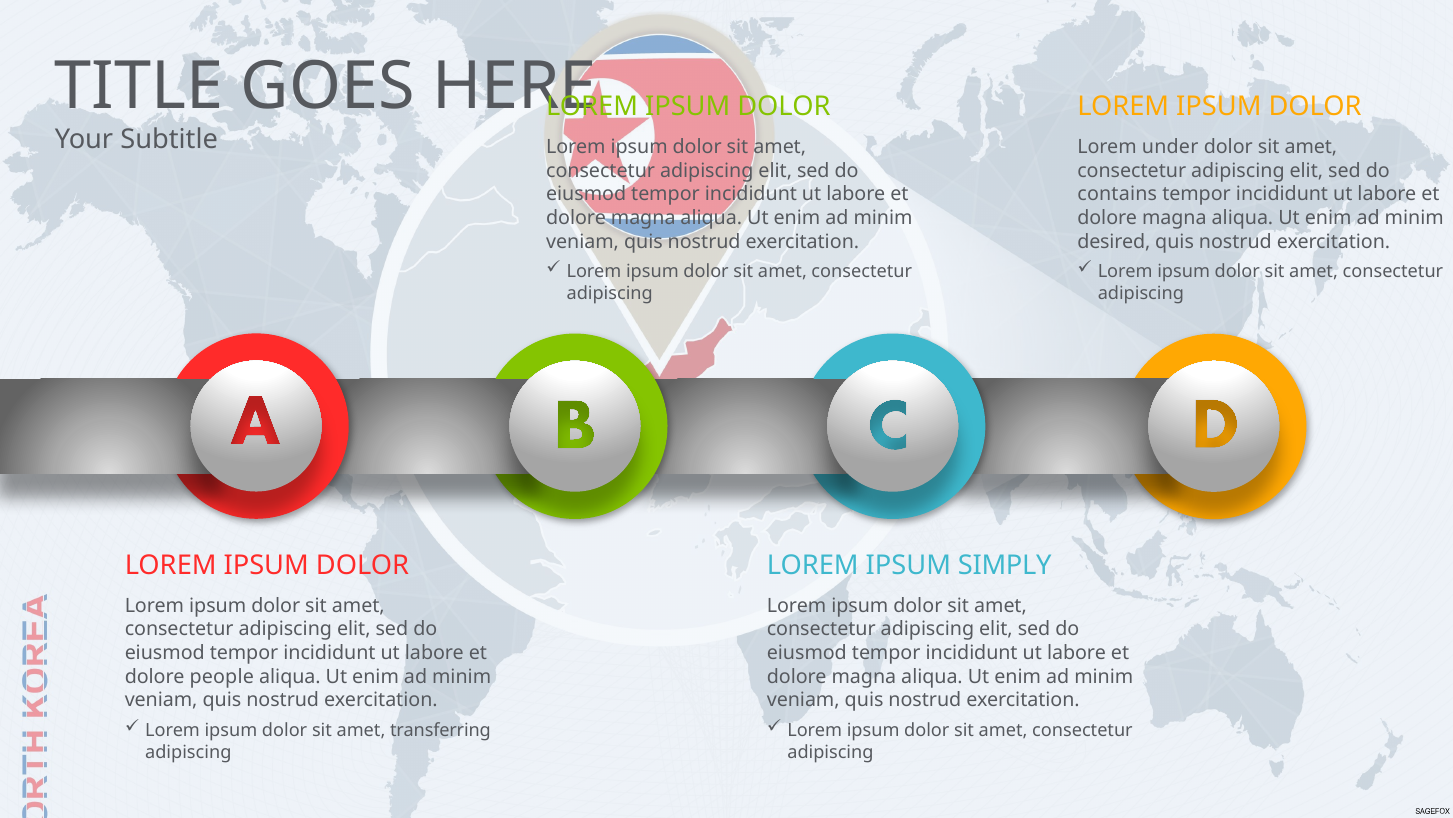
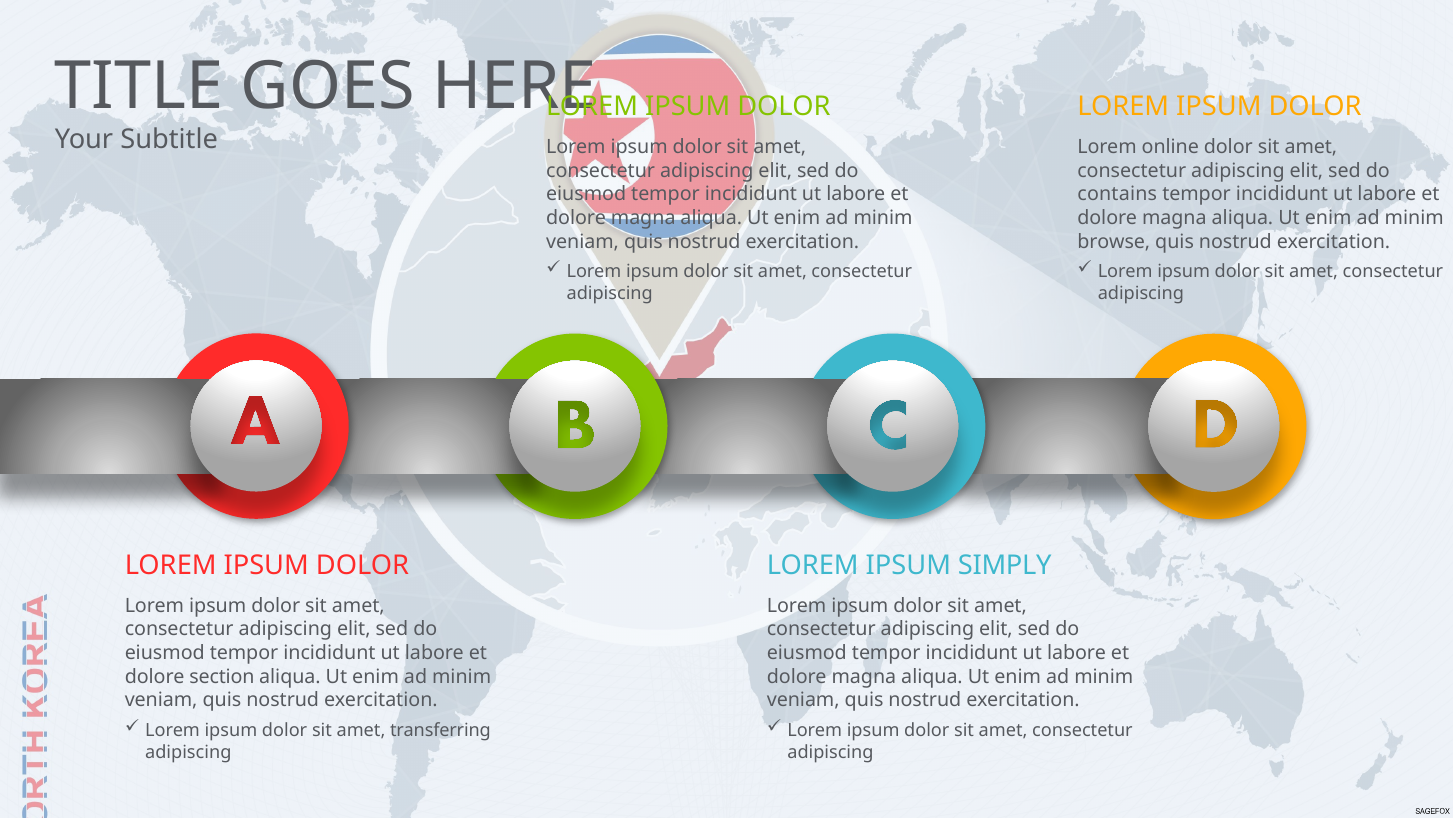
under: under -> online (1170, 147)
desired: desired -> browse (1114, 241)
people: people -> section (222, 676)
